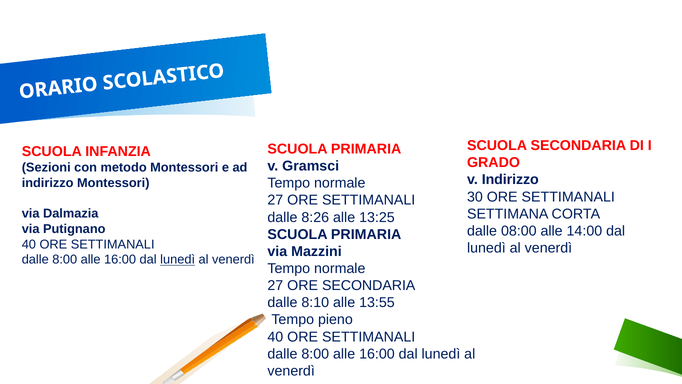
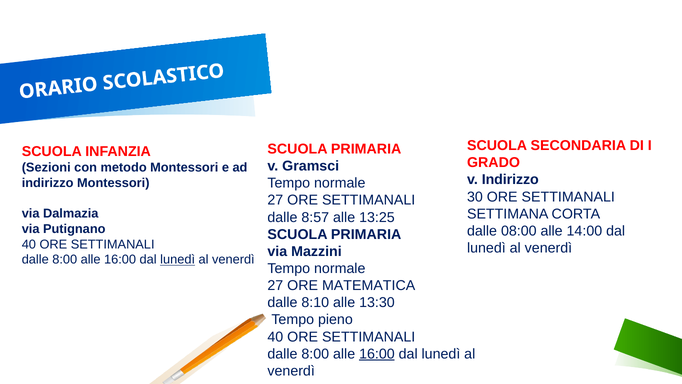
8:26: 8:26 -> 8:57 (315, 217)
ORE SECONDARIA: SECONDARIA -> MATEMATICA (369, 285)
13:55: 13:55 -> 13:30 (377, 302)
16:00 underline: none -> present (377, 354)
